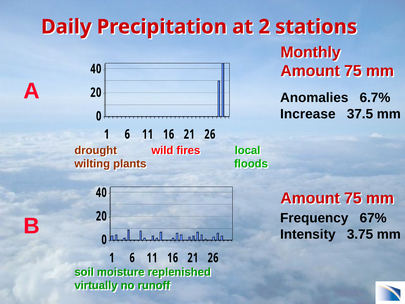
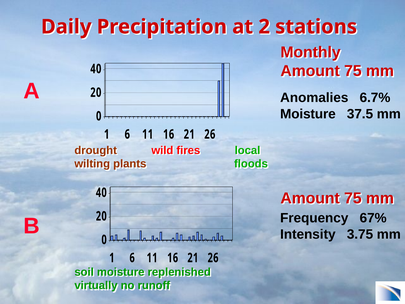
Increase: Increase -> Moisture (308, 114)
